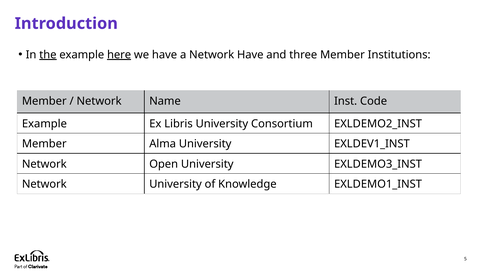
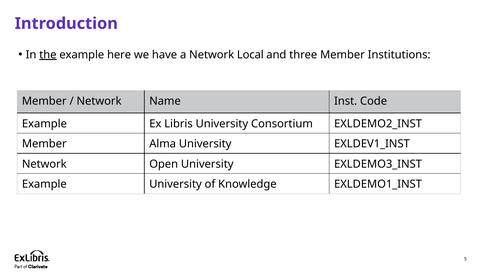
here underline: present -> none (119, 55)
Network Have: Have -> Local (250, 55)
Network: Network -> Example (44, 184)
